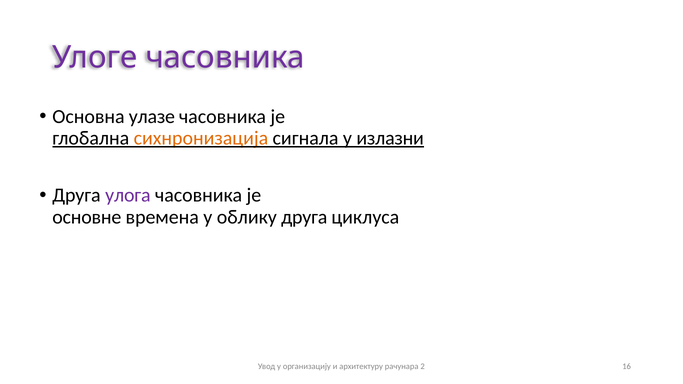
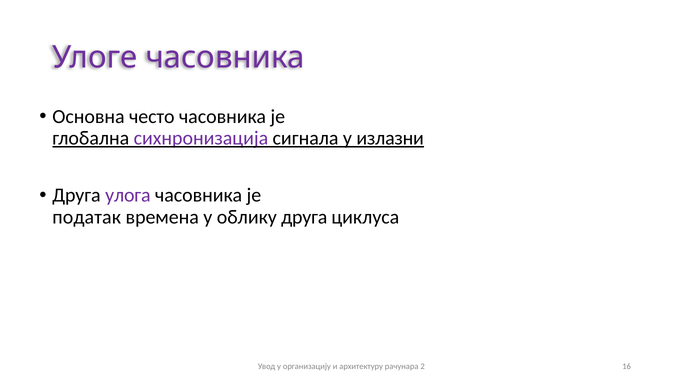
улазе: улазе -> често (152, 117)
сихнронизација colour: orange -> purple (201, 138)
основне: основне -> податак (87, 217)
